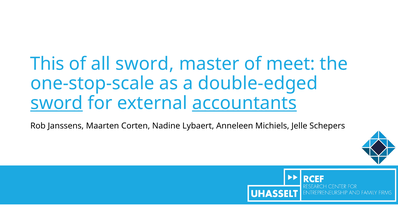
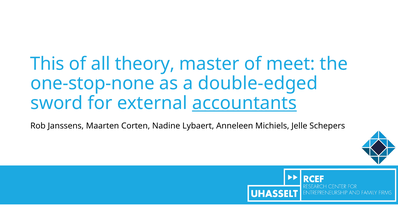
all sword: sword -> theory (145, 64)
one-stop-scale: one-stop-scale -> one-stop-none (92, 83)
sword underline: present -> none (57, 103)
